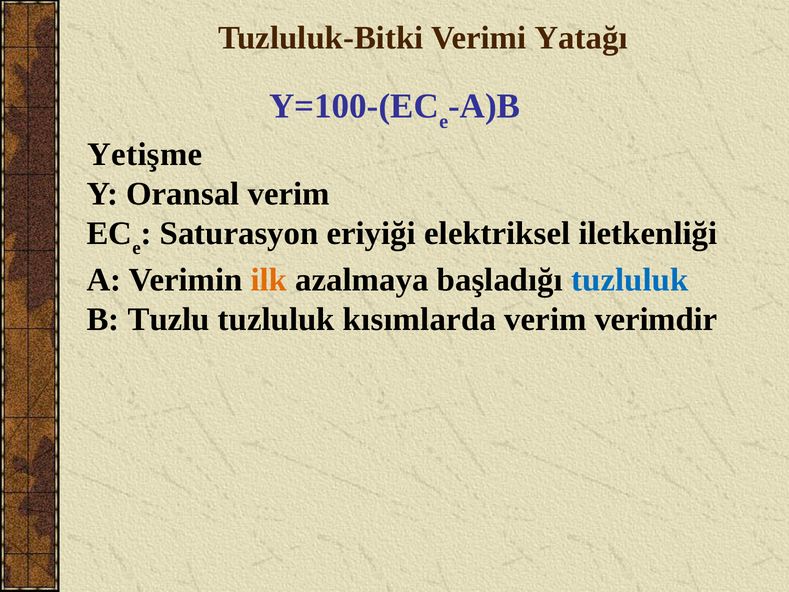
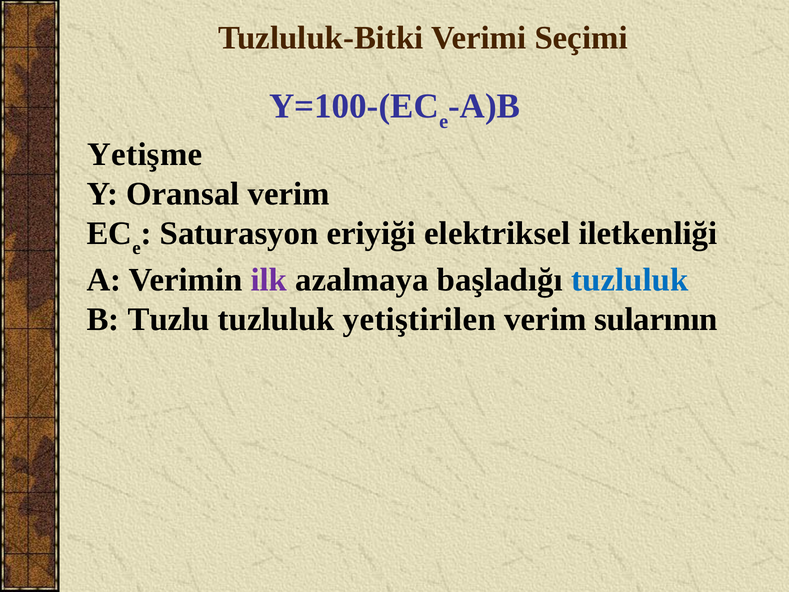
Yatağı: Yatağı -> Seçimi (581, 38)
ilk colour: orange -> purple (269, 280)
kısımlarda: kısımlarda -> yetiştirilen (419, 319)
verimdir: verimdir -> sularının (656, 319)
